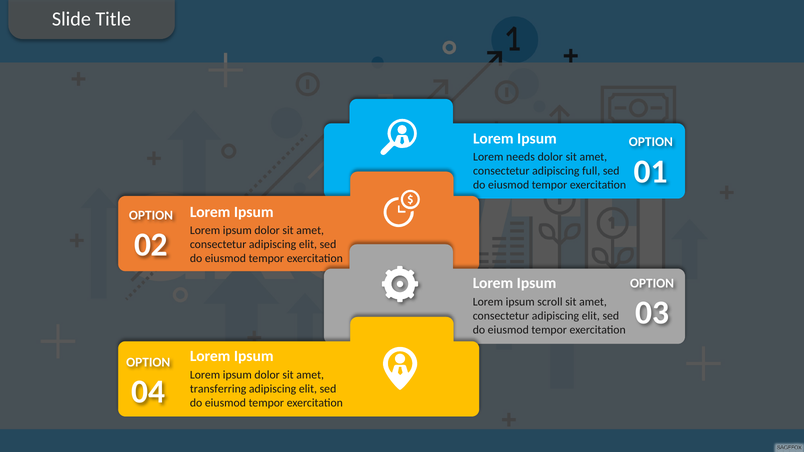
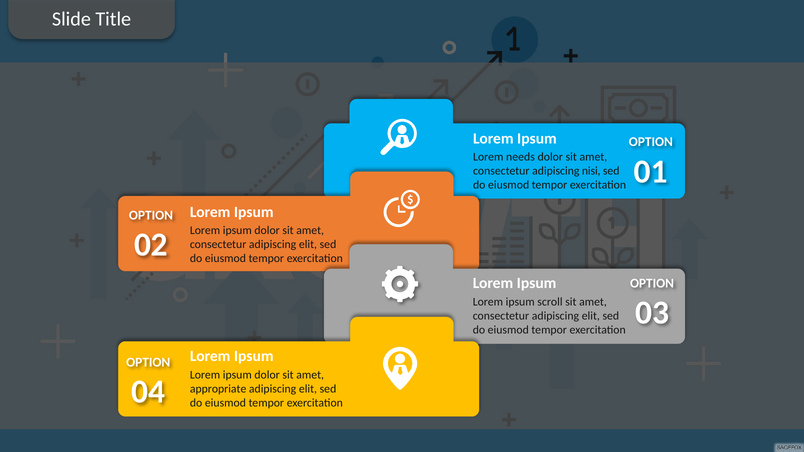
full: full -> nisi (591, 171)
transferring: transferring -> appropriate (218, 389)
